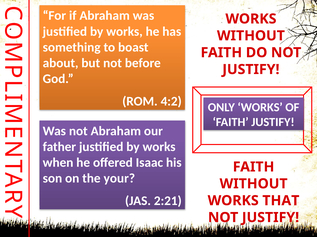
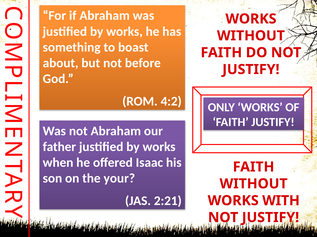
THAT: THAT -> WITH (281, 201)
